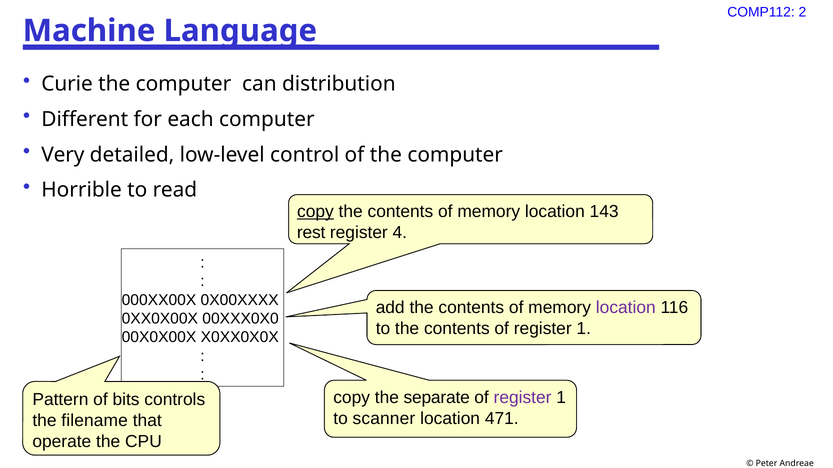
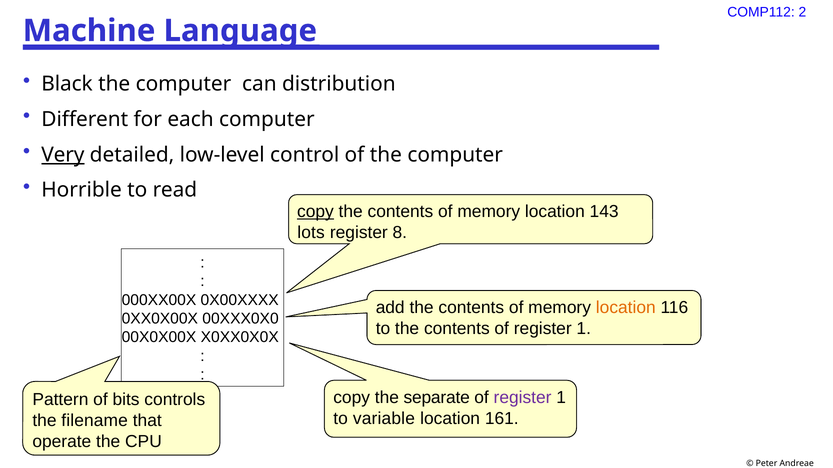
Curie: Curie -> Black (67, 84)
Very underline: none -> present (63, 155)
rest: rest -> lots (311, 233)
4: 4 -> 8 (400, 233)
location colour: purple -> orange (626, 308)
scanner: scanner -> variable (384, 419)
471: 471 -> 161 (502, 419)
